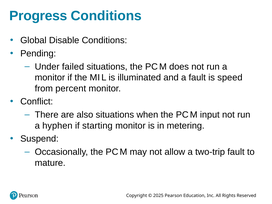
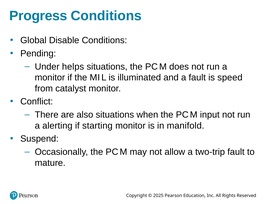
failed: failed -> helps (73, 67)
percent: percent -> catalyst (71, 88)
hyphen: hyphen -> alerting (57, 126)
metering: metering -> manifold (186, 126)
